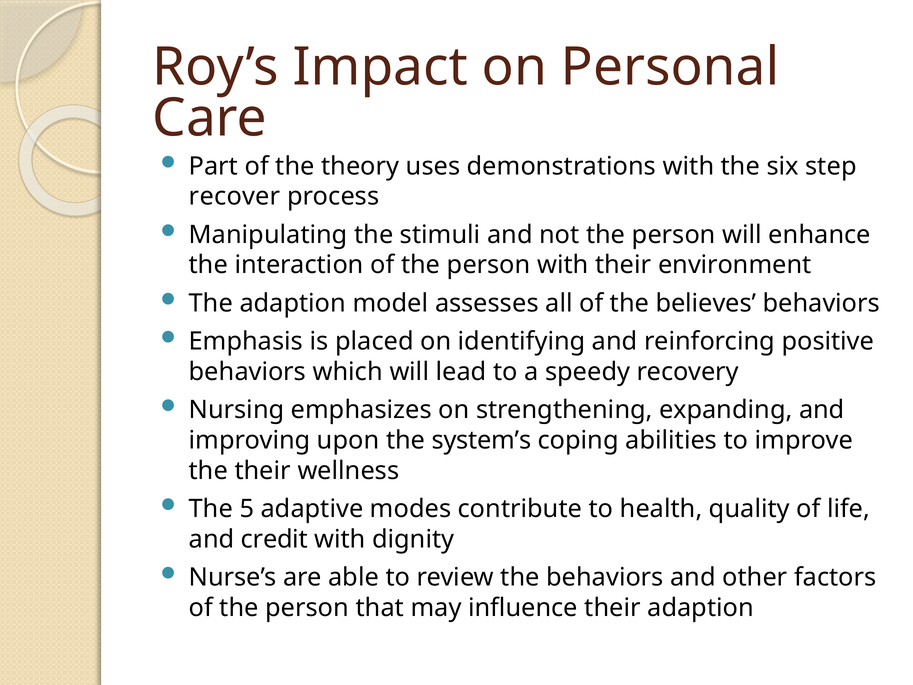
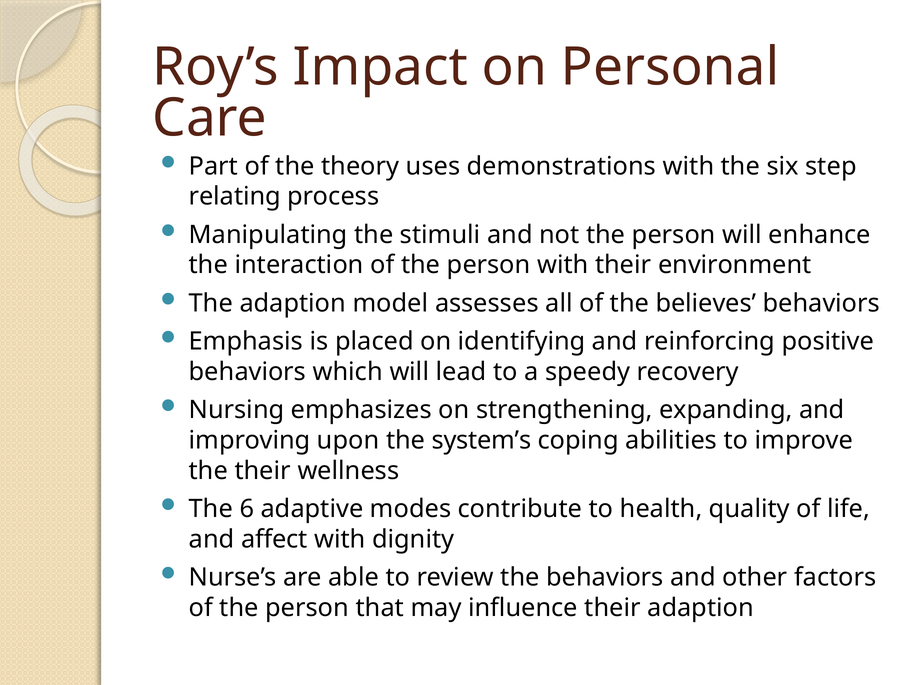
recover: recover -> relating (235, 197)
5: 5 -> 6 (247, 509)
credit: credit -> affect (274, 539)
